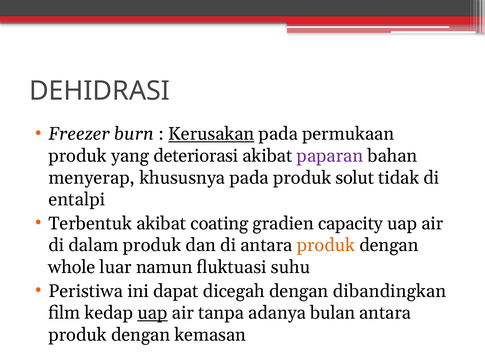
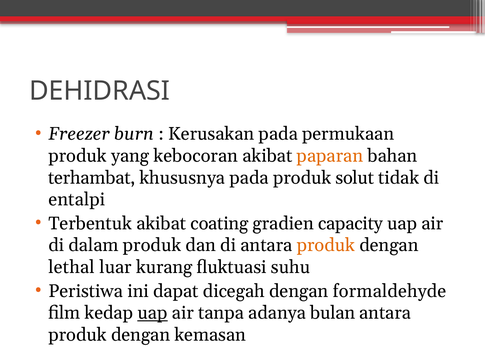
Kerusakan underline: present -> none (211, 134)
deteriorasi: deteriorasi -> kebocoran (196, 156)
paparan colour: purple -> orange (330, 156)
menyerap: menyerap -> terhambat (92, 178)
whole: whole -> lethal (72, 267)
namun: namun -> kurang (164, 267)
dibandingkan: dibandingkan -> formaldehyde (390, 291)
